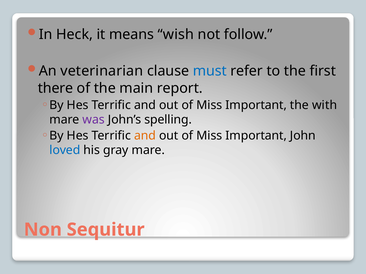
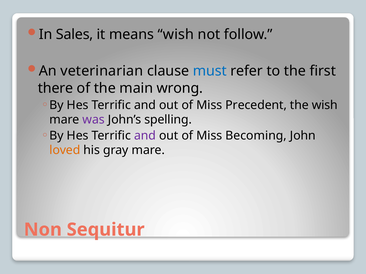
Heck: Heck -> Sales (75, 34)
report: report -> wrong (180, 88)
Important: Important -> Precedent (256, 105)
the with: with -> wish (325, 105)
and colour: orange -> purple (145, 136)
Important: Important -> Becoming (256, 136)
loved colour: blue -> orange (65, 150)
